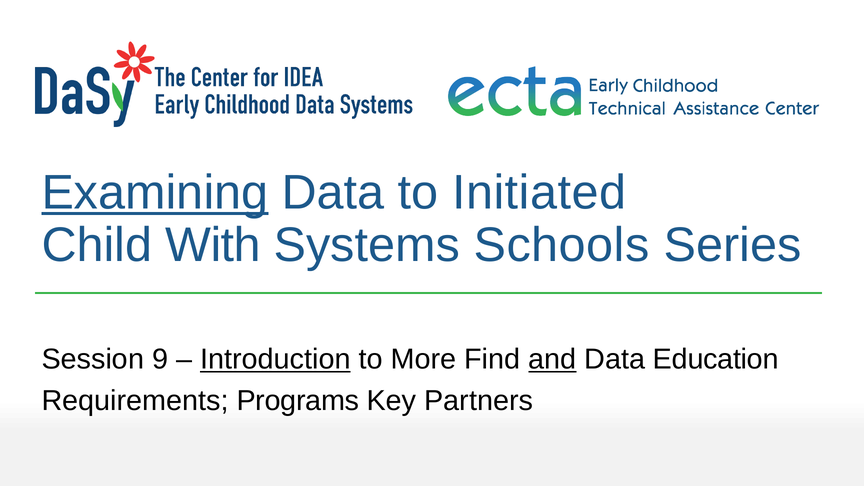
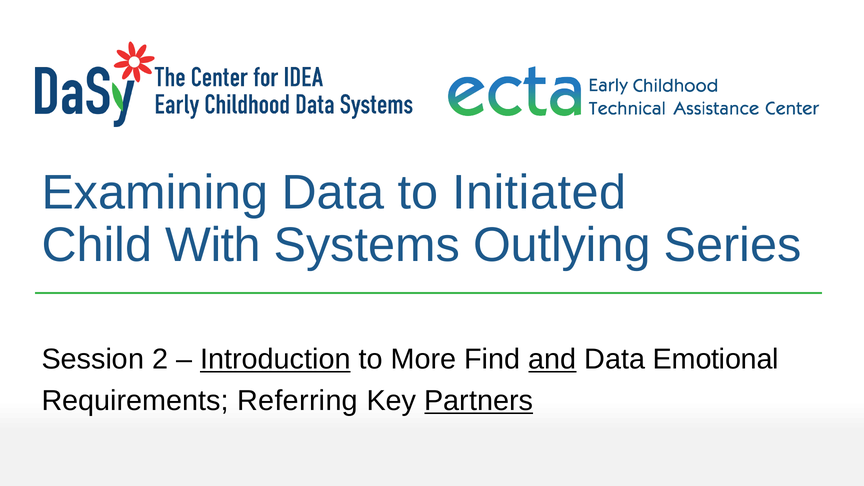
Examining underline: present -> none (155, 193)
Schools: Schools -> Outlying (562, 245)
9: 9 -> 2 (160, 359)
Education: Education -> Emotional (716, 359)
Programs: Programs -> Referring (298, 401)
Partners underline: none -> present (479, 401)
